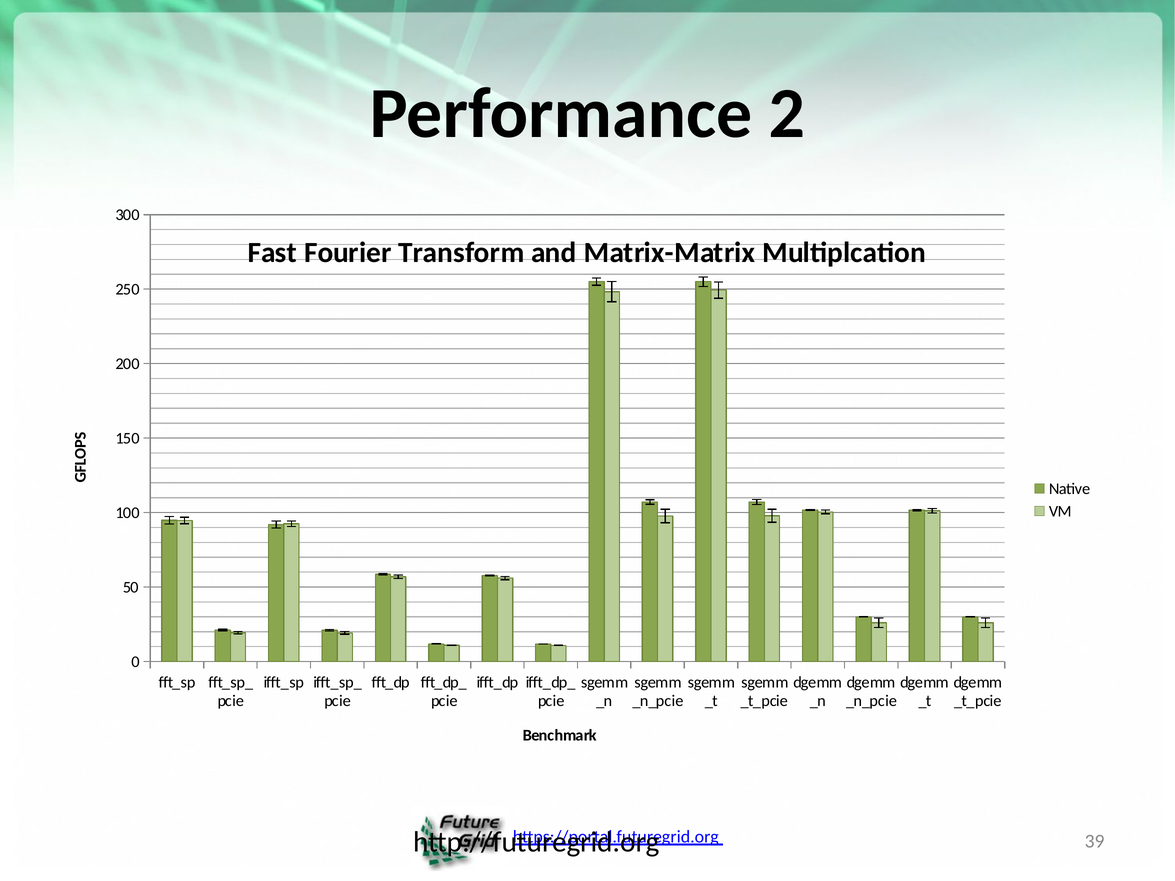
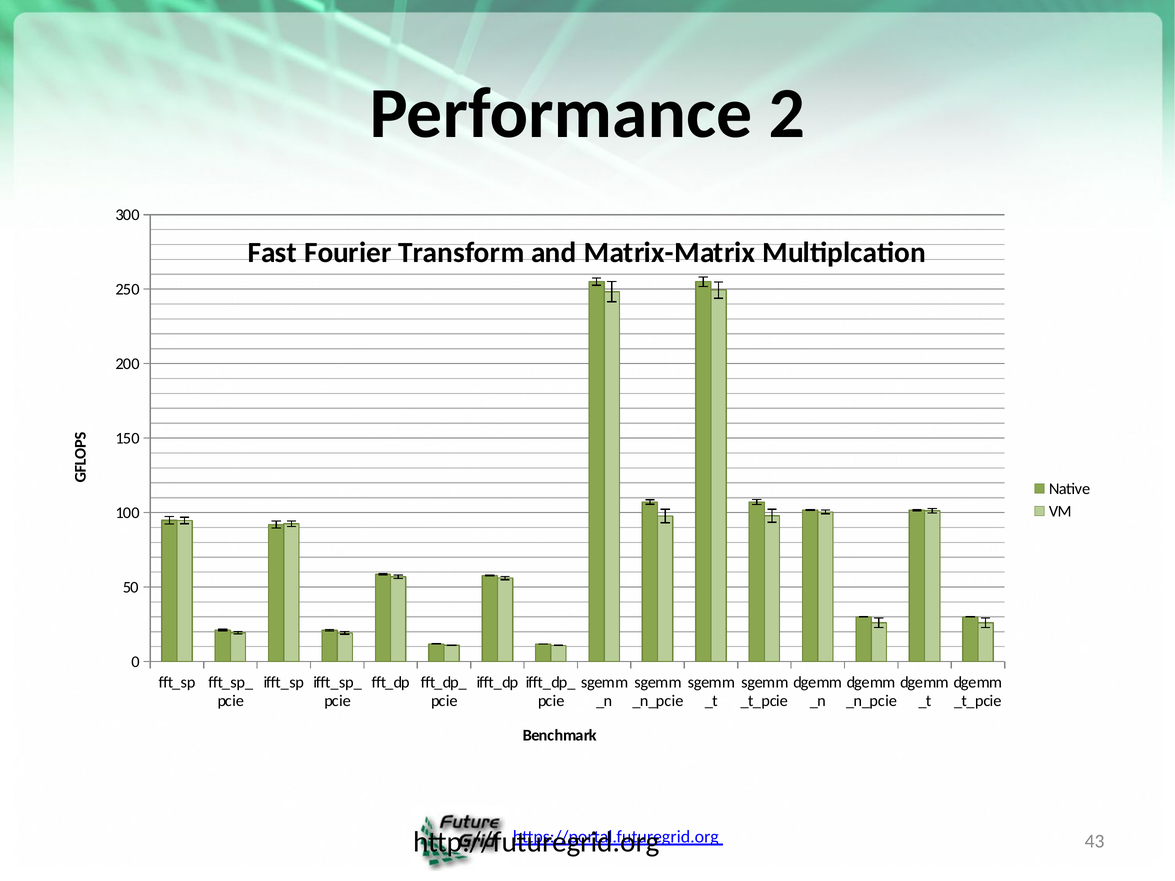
39: 39 -> 43 (1095, 841)
